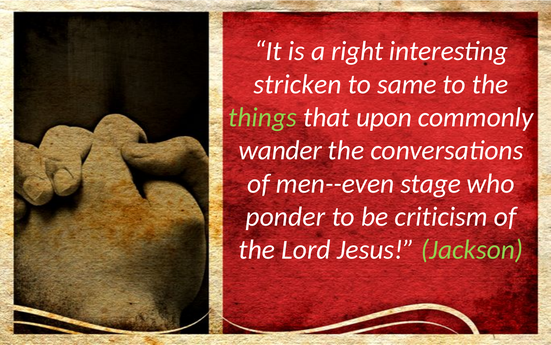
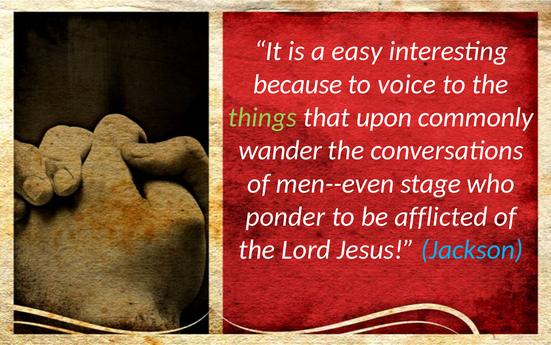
right: right -> easy (357, 51)
stricken: stricken -> because (298, 84)
same: same -> voice (407, 84)
criticism: criticism -> afflicted (441, 216)
Jackson colour: light green -> light blue (472, 249)
